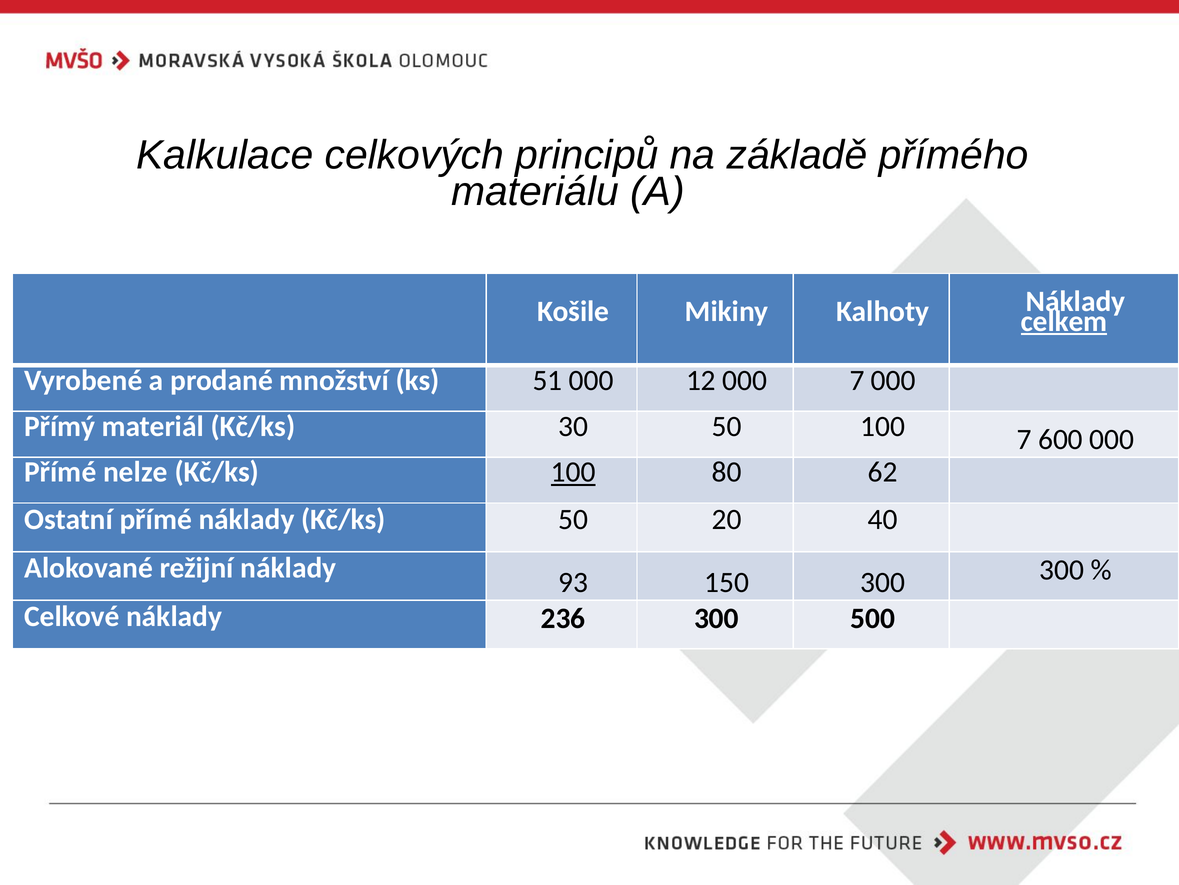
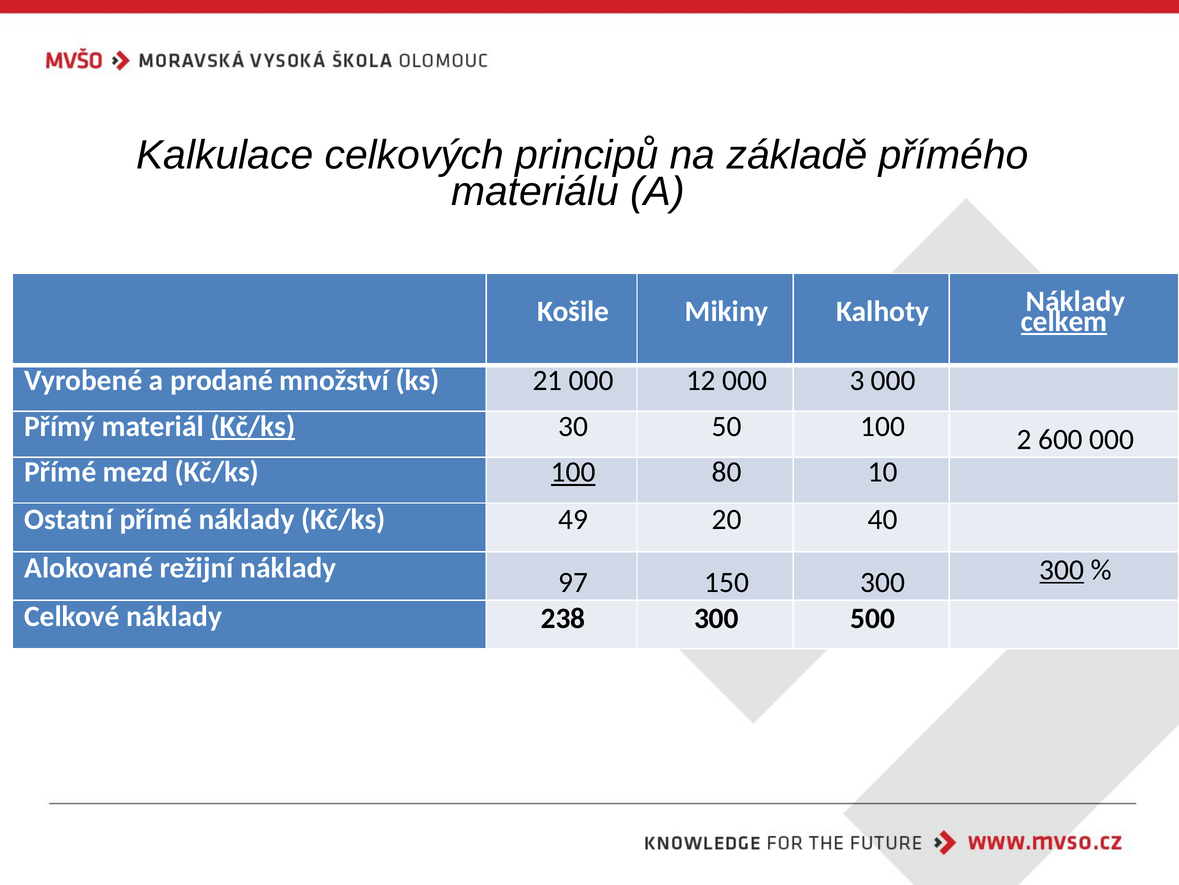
51: 51 -> 21 (547, 380)
000 7: 7 -> 3 (857, 380)
Kč/ks underline: none -> present (253, 426)
100 7: 7 -> 2 (1024, 439)
nelze: nelze -> mezd (136, 472)
62: 62 -> 10 (883, 472)
Kč/ks 50: 50 -> 49 (573, 519)
93: 93 -> 97 (573, 582)
300 underline: none -> present (1062, 570)
236: 236 -> 238 (563, 618)
